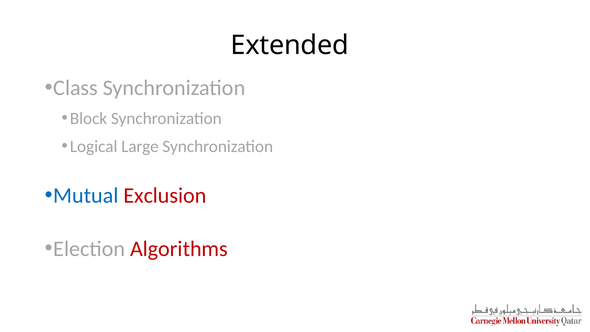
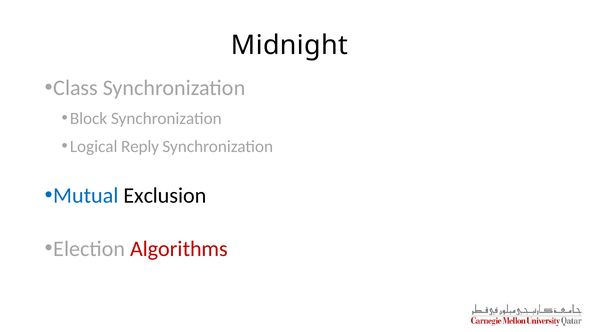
Extended: Extended -> Midnight (289, 45)
Large: Large -> Reply (140, 147)
Exclusion colour: red -> black (165, 196)
